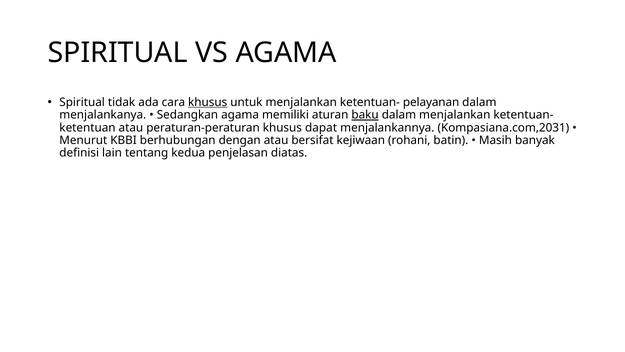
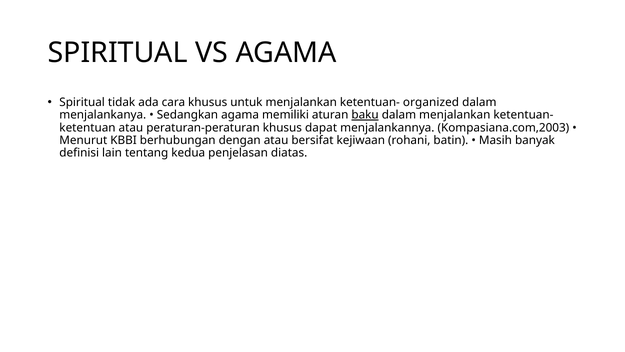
khusus underline: present -> none (208, 102)
pelayanan: pelayanan -> organized (431, 102)
Kompasiana.com,2031: Kompasiana.com,2031 -> Kompasiana.com,2003 (503, 128)
